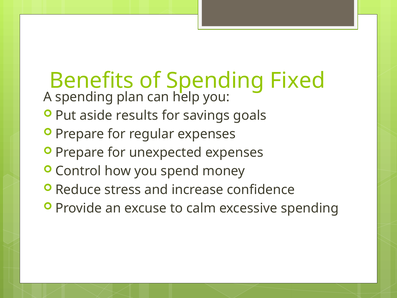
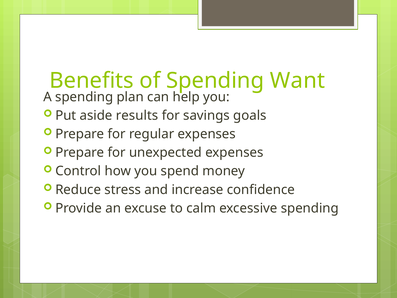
Fixed: Fixed -> Want (297, 81)
